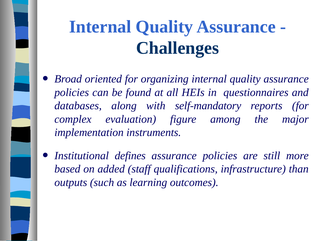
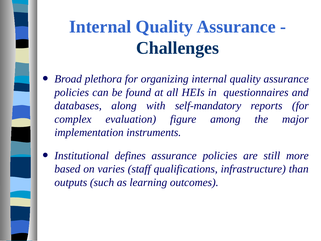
oriented: oriented -> plethora (103, 79)
added: added -> varies (111, 169)
